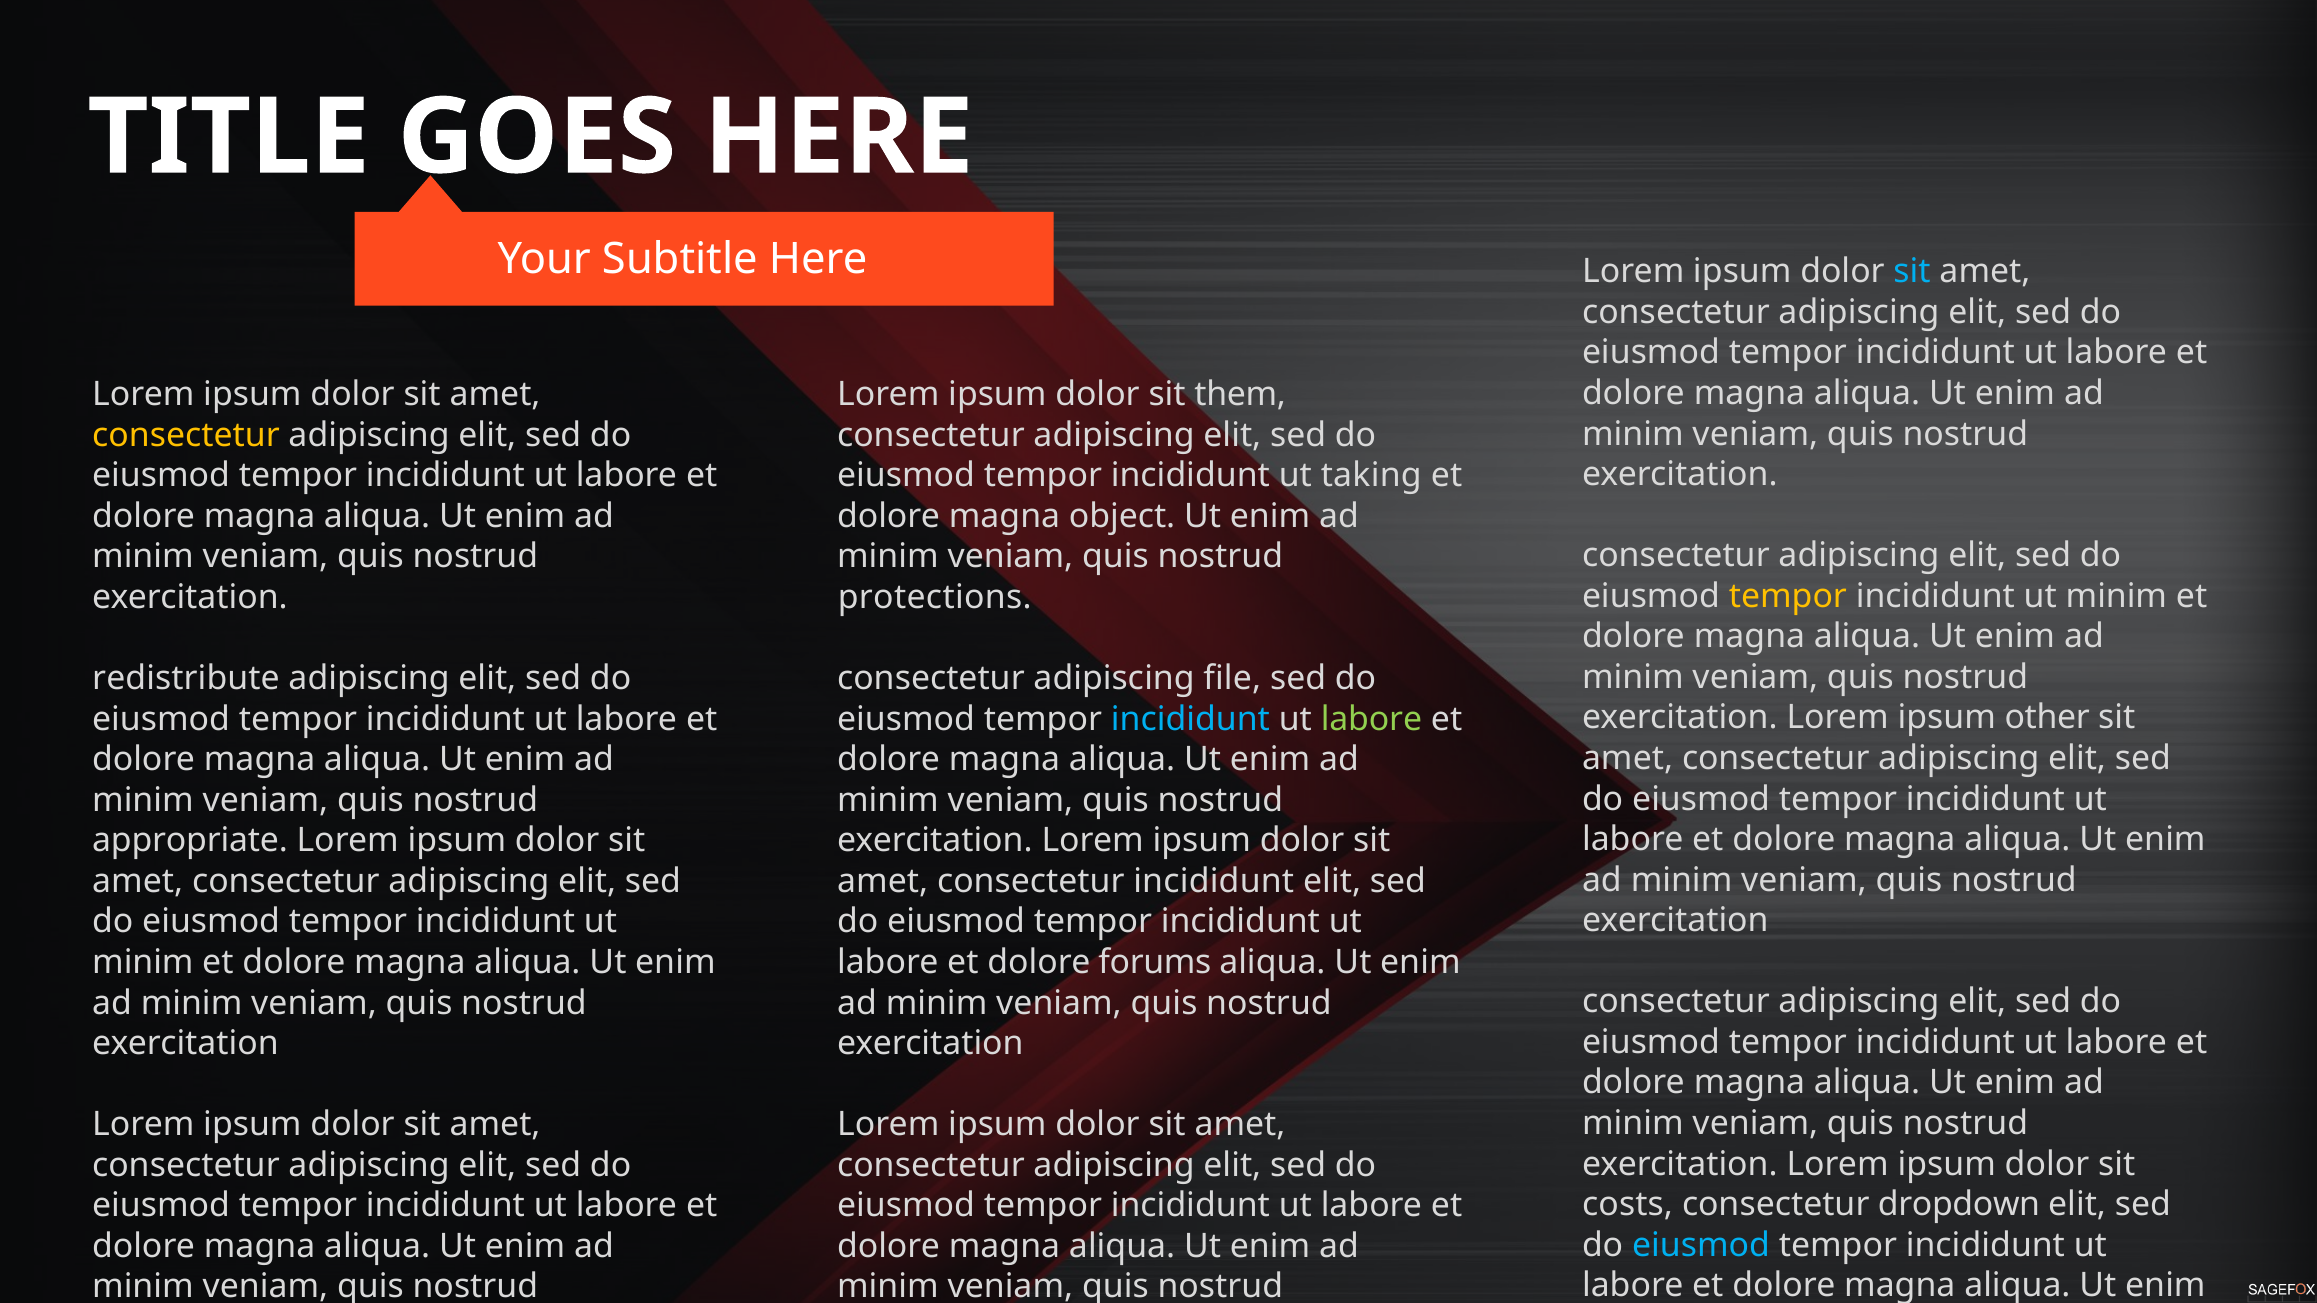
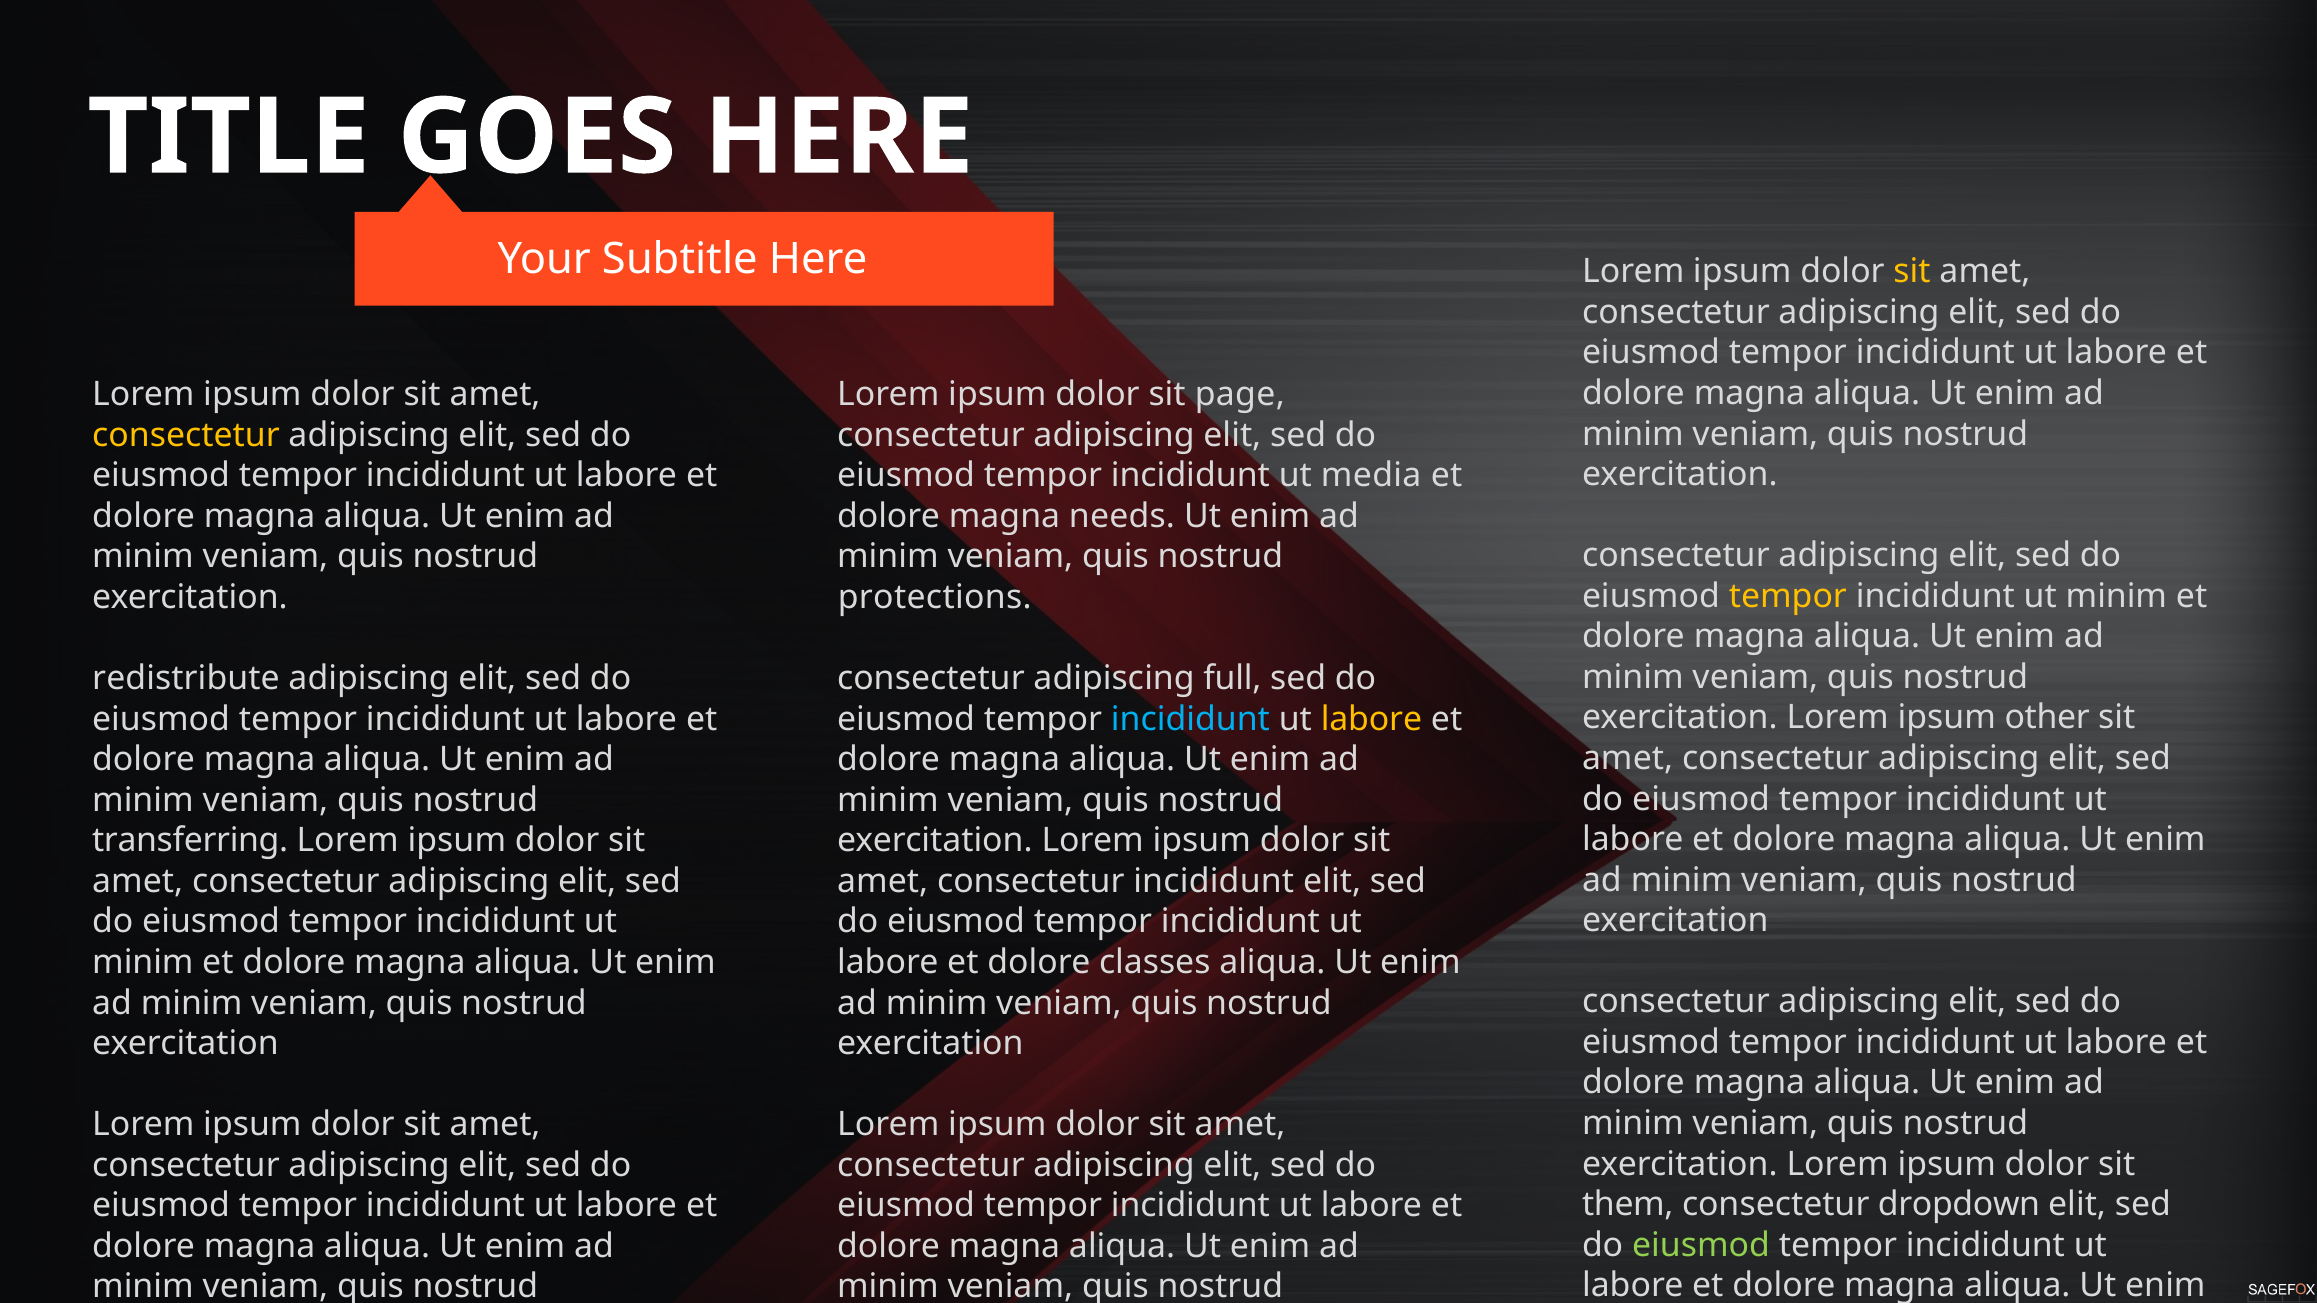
sit colour: light blue -> yellow (1912, 272)
them: them -> page (1240, 395)
taking: taking -> media (1371, 476)
object: object -> needs (1122, 516)
file: file -> full (1232, 679)
labore colour: light green -> yellow (1371, 719)
appropriate: appropriate -> transferring (190, 841)
forums: forums -> classes (1155, 963)
costs: costs -> them (1628, 1205)
eiusmod colour: light blue -> light green (1701, 1245)
